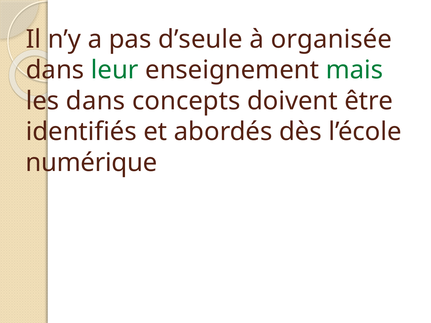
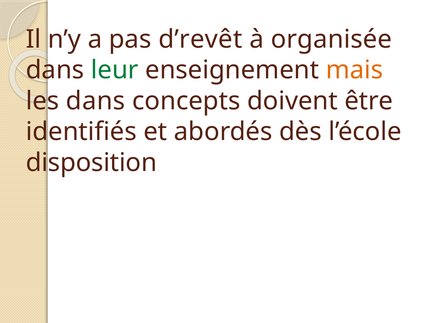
d’seule: d’seule -> d’revêt (200, 39)
mais colour: green -> orange (354, 70)
numérique: numérique -> disposition (91, 163)
